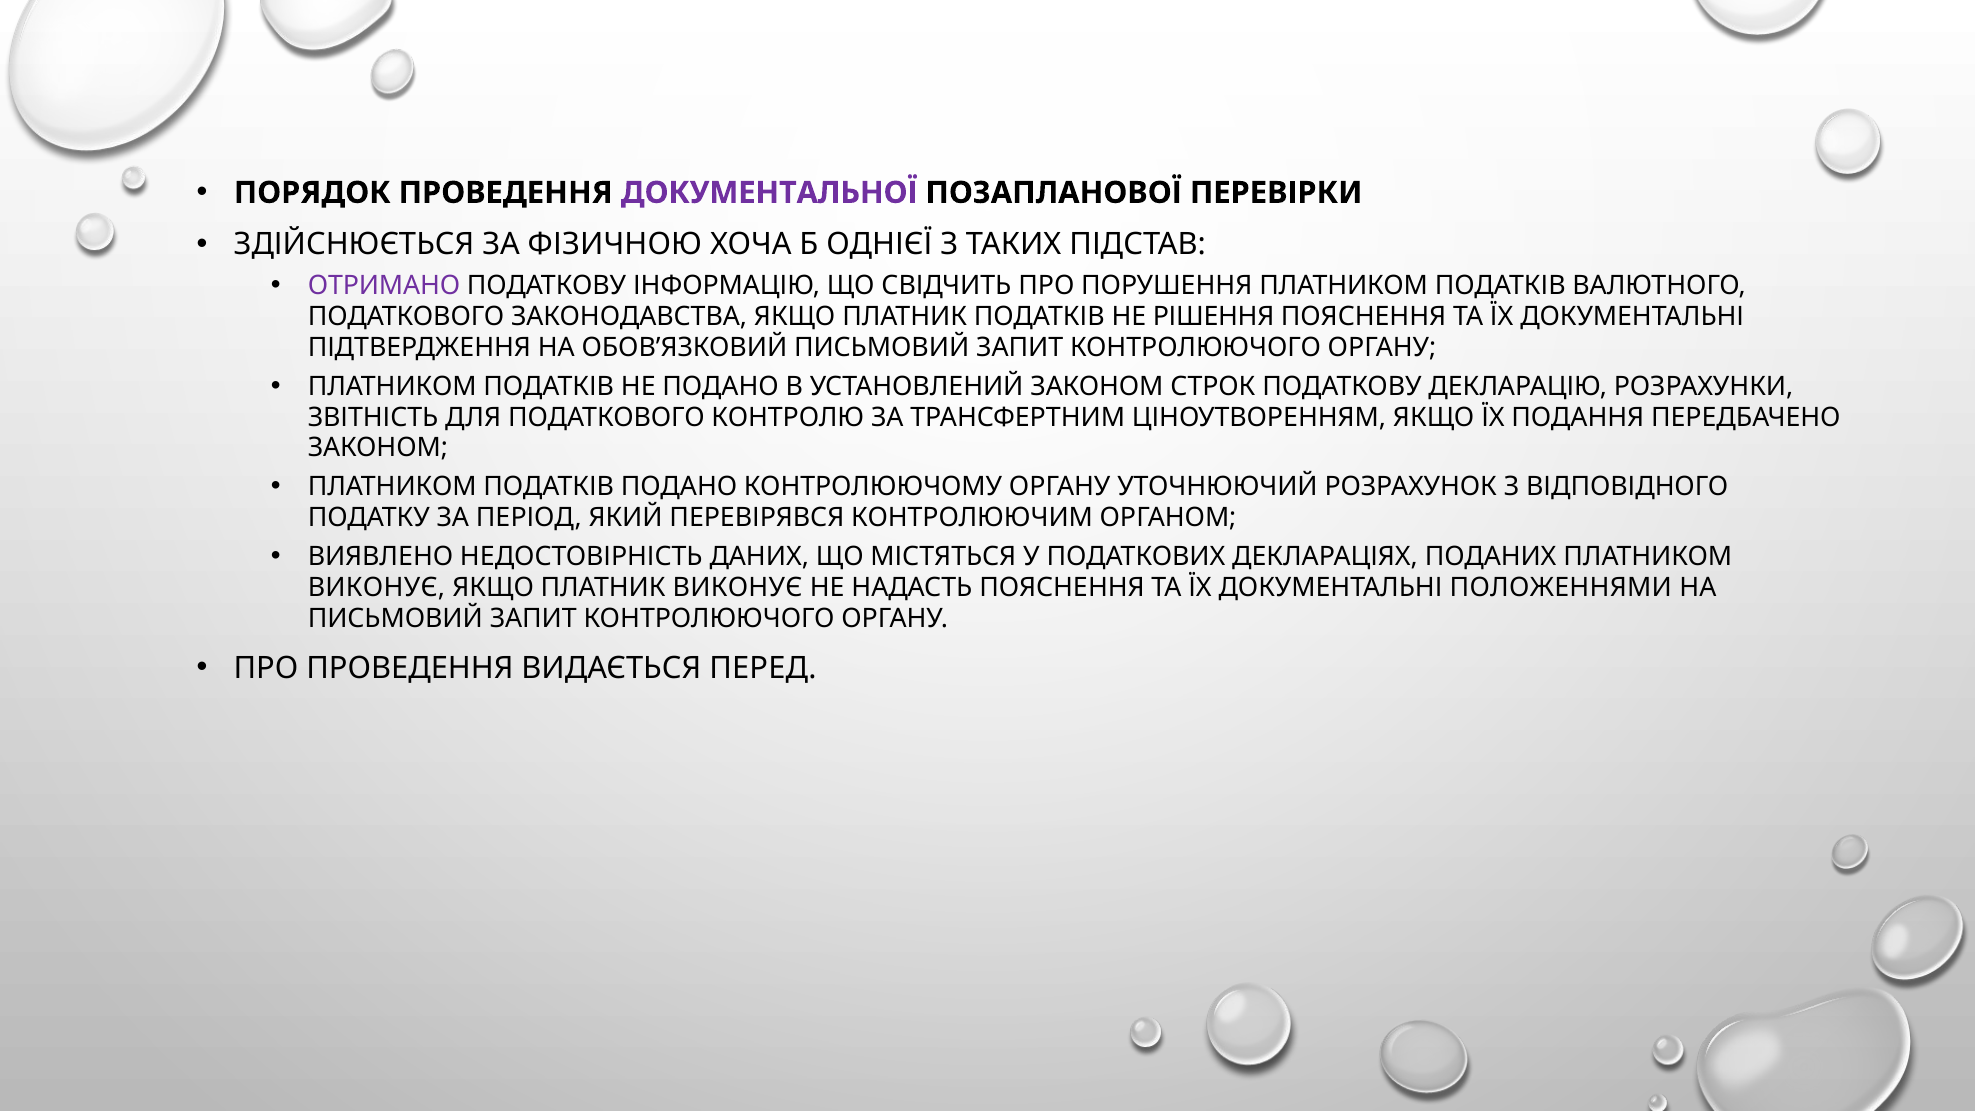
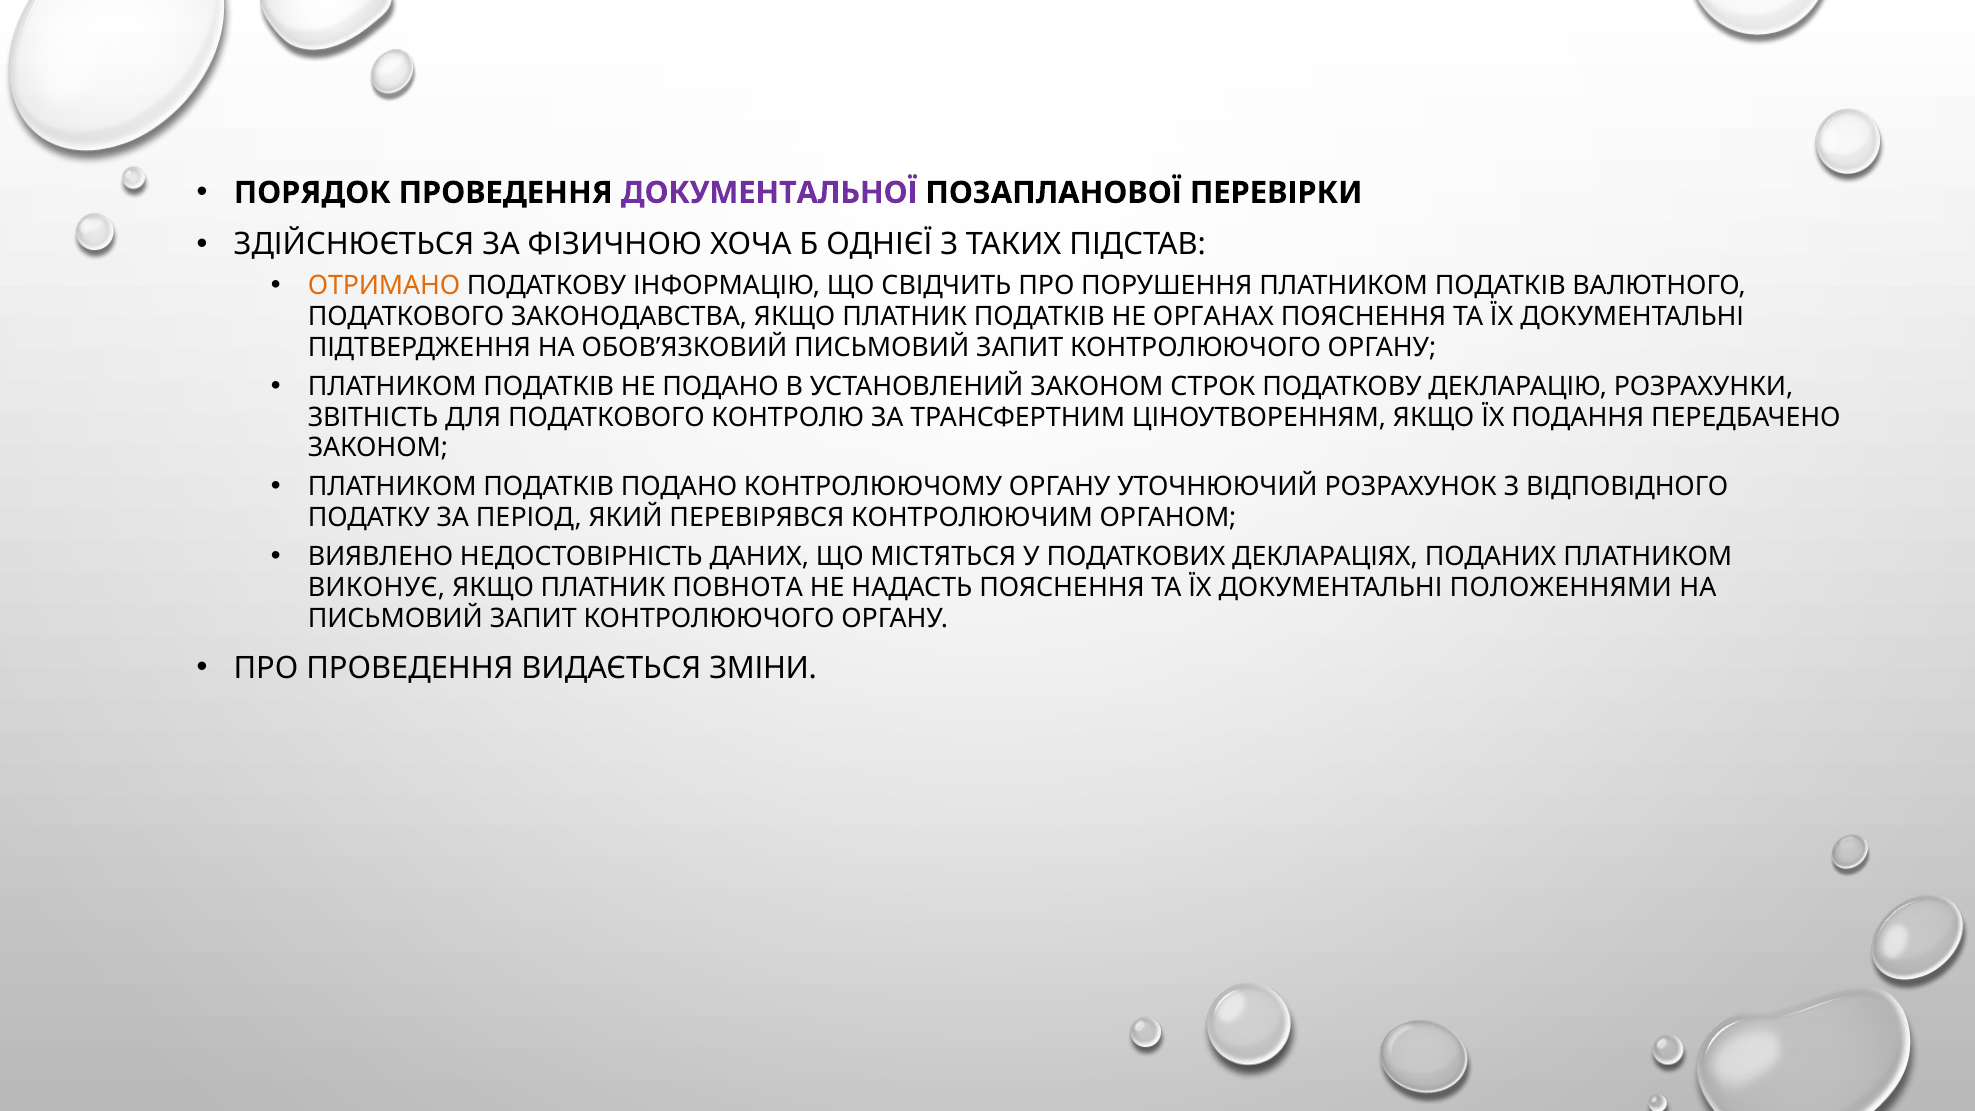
ОТРИМАНО colour: purple -> orange (384, 286)
РІШЕННЯ: РІШЕННЯ -> ОРГАНАХ (1213, 317)
ПЛАТНИК ВИКОНУЄ: ВИКОНУЄ -> ПОВНОТА (738, 587)
ПЕРЕД: ПЕРЕД -> ЗМІНИ (763, 668)
